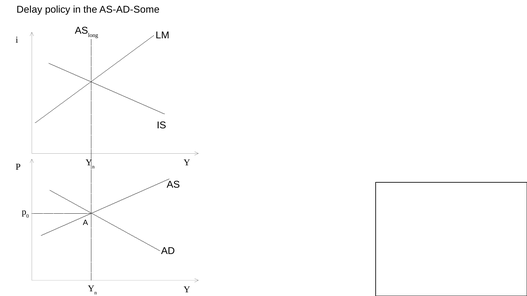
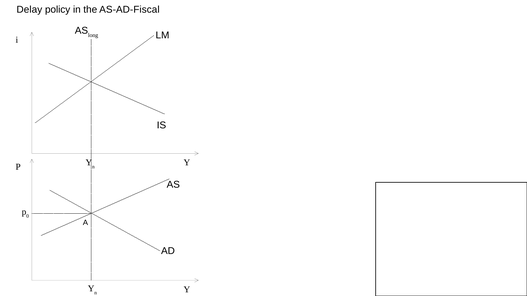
AS-AD-Some: AS-AD-Some -> AS-AD-Fiscal (129, 10)
